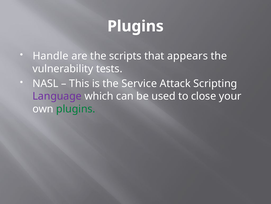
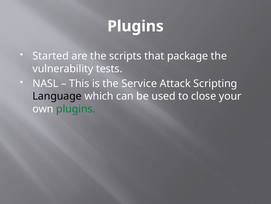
Handle: Handle -> Started (51, 56)
appears: appears -> package (188, 56)
Language colour: purple -> black (57, 96)
